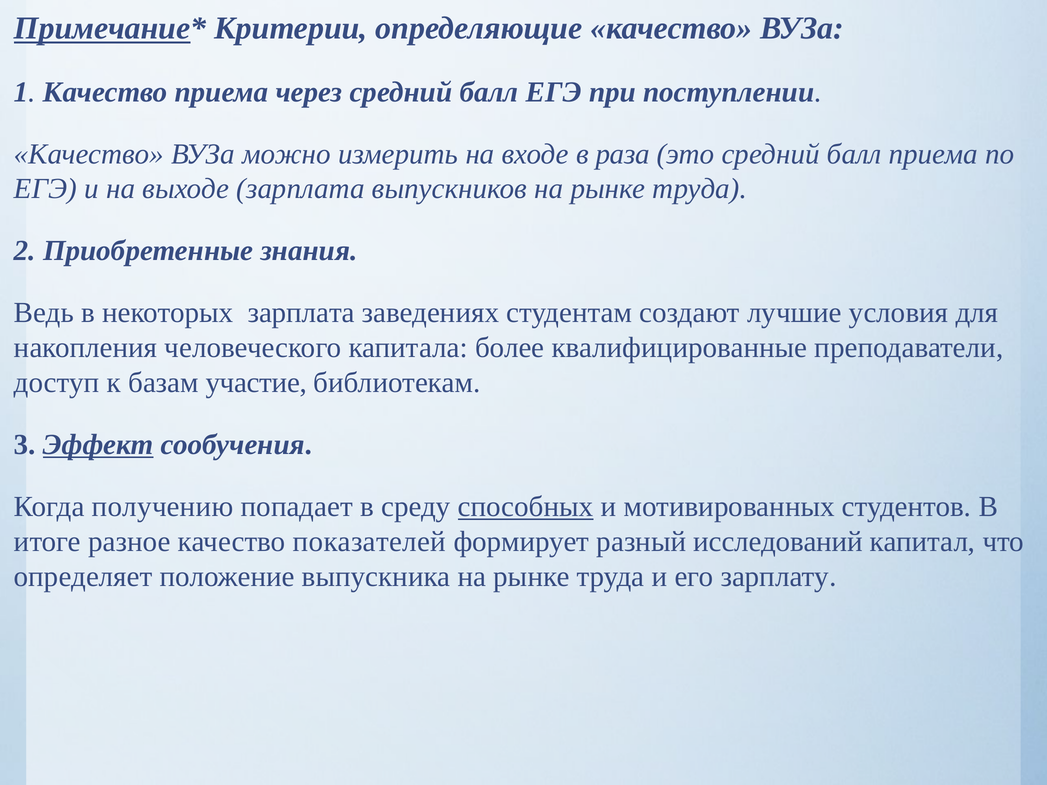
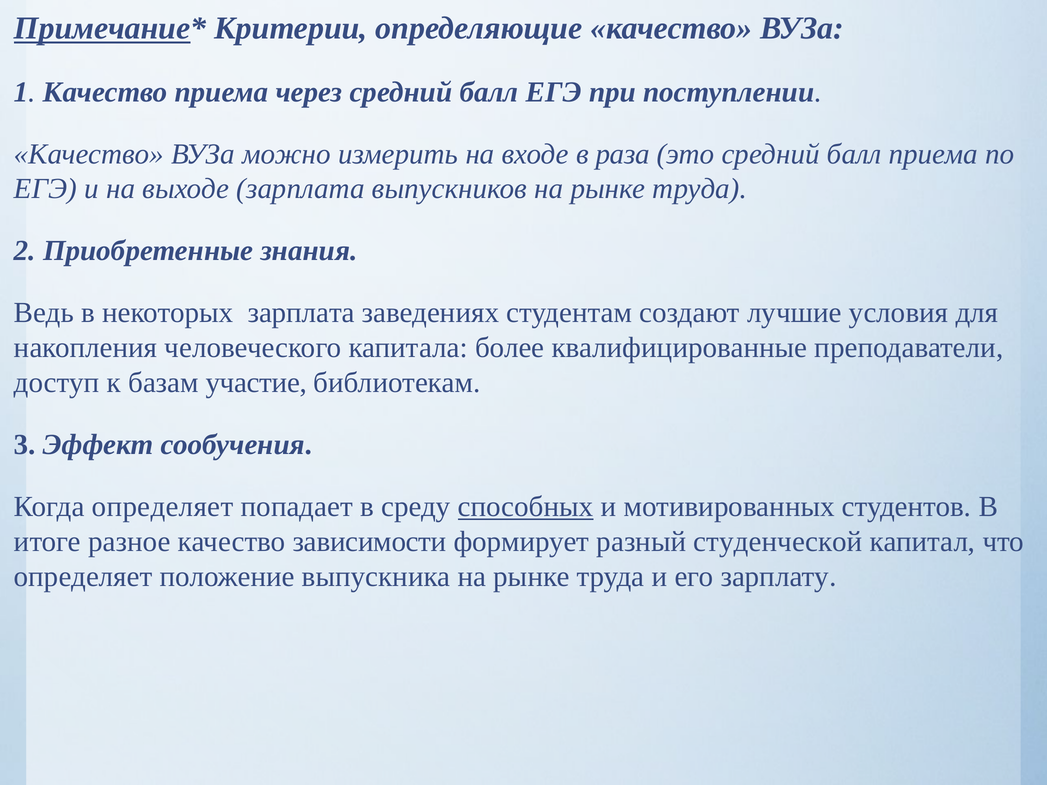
Эффект underline: present -> none (98, 445)
Когда получению: получению -> определяет (163, 507)
показателей: показателей -> зависимости (370, 542)
исследований: исследований -> студенческой (778, 542)
